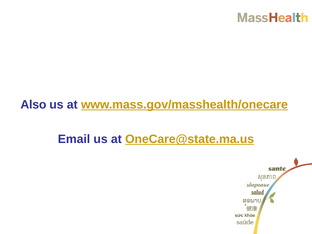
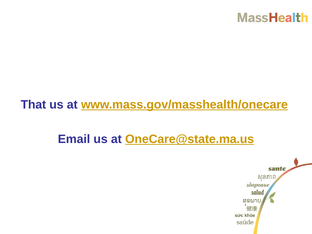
Also: Also -> That (33, 105)
